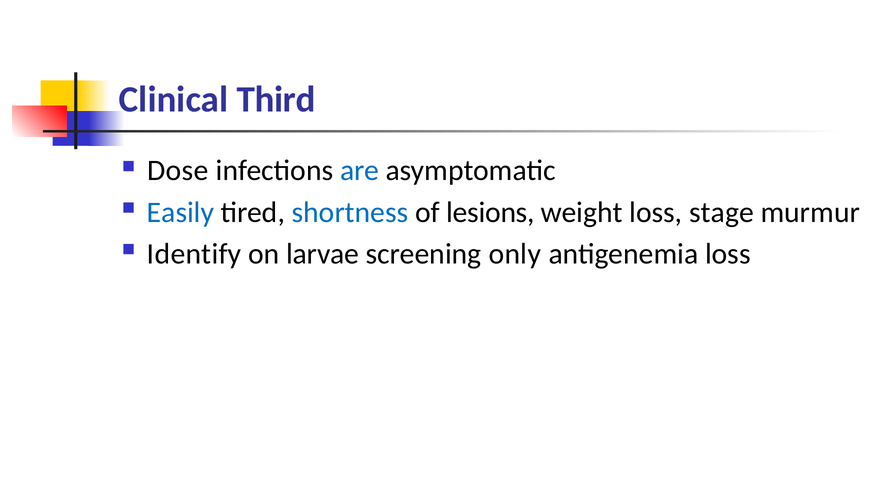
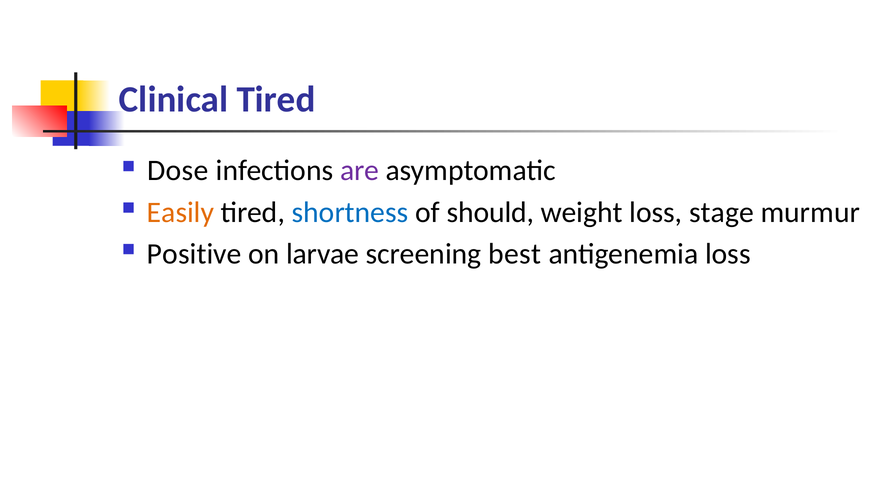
Clinical Third: Third -> Tired (276, 99)
are colour: blue -> purple (360, 171)
Easily colour: blue -> orange (180, 212)
lesions: lesions -> should (490, 212)
Identify: Identify -> Positive (194, 254)
only: only -> best (515, 254)
